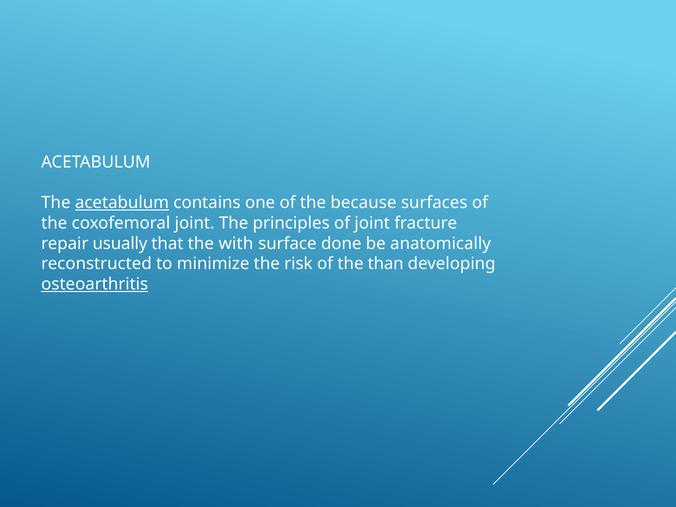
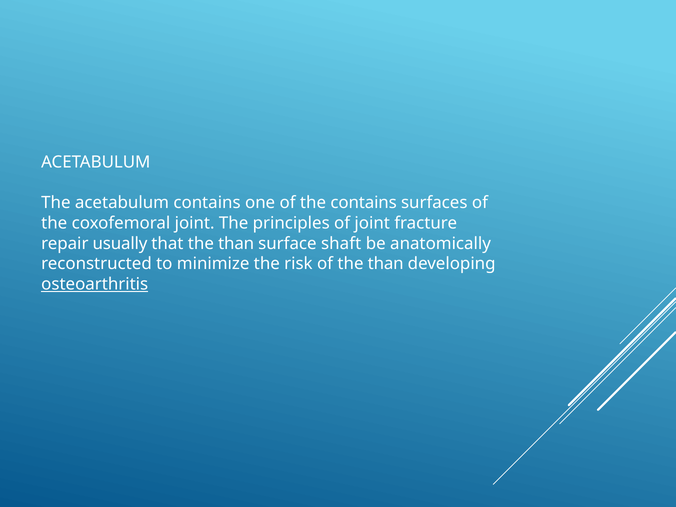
acetabulum underline: present -> none (122, 203)
the because: because -> contains (364, 203)
that the with: with -> than (236, 243)
done: done -> shaft (341, 243)
